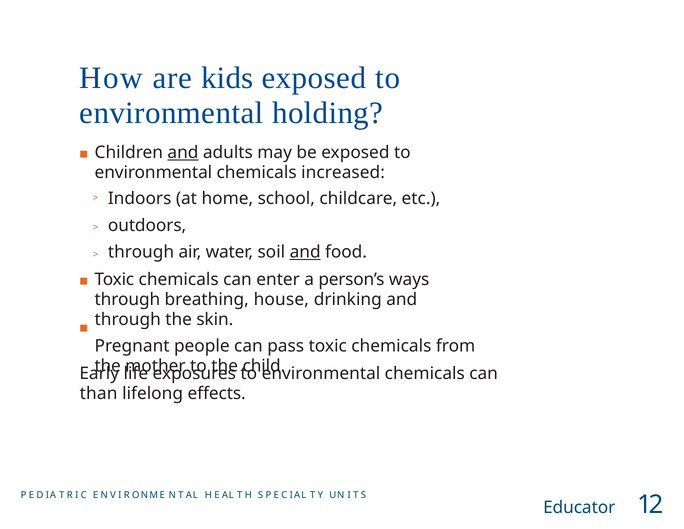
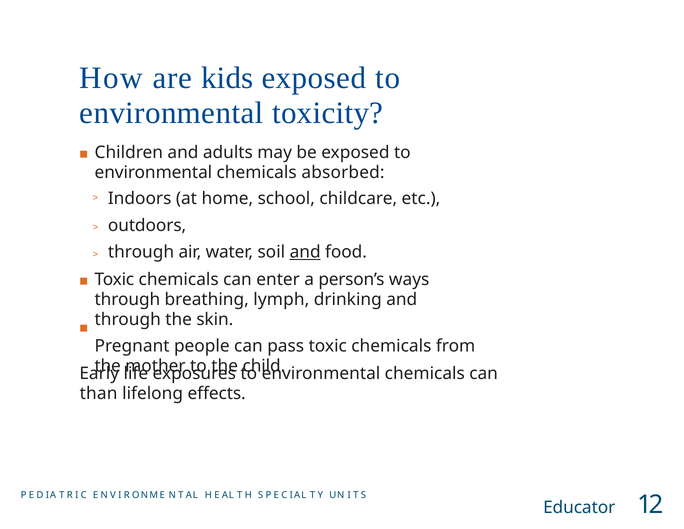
holding: holding -> toxicity (328, 113)
and underline: present -> none (183, 152)
increased: increased -> absorbed (343, 172)
house: house -> lymph (281, 299)
